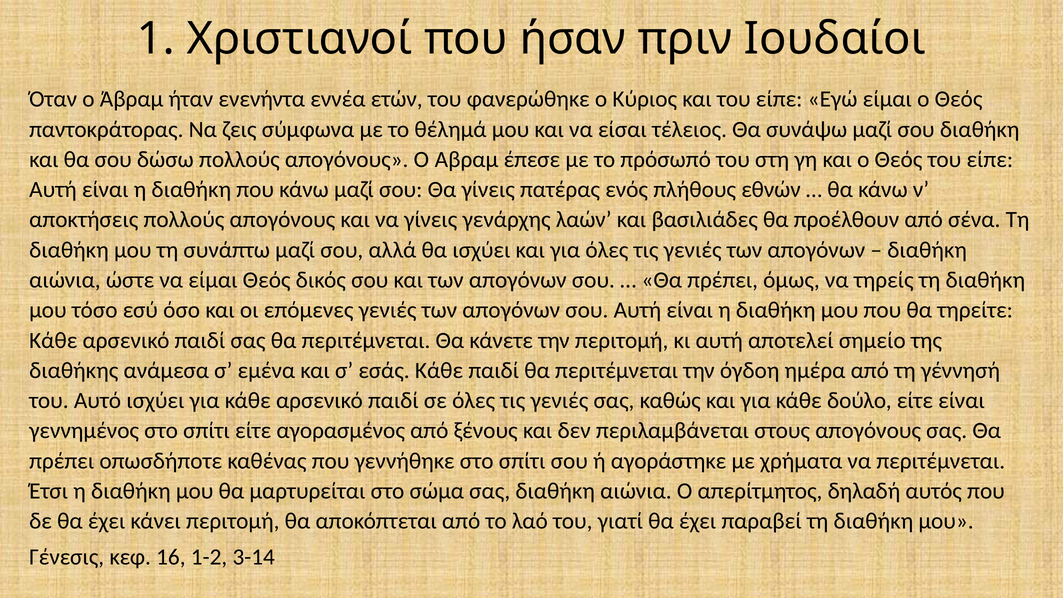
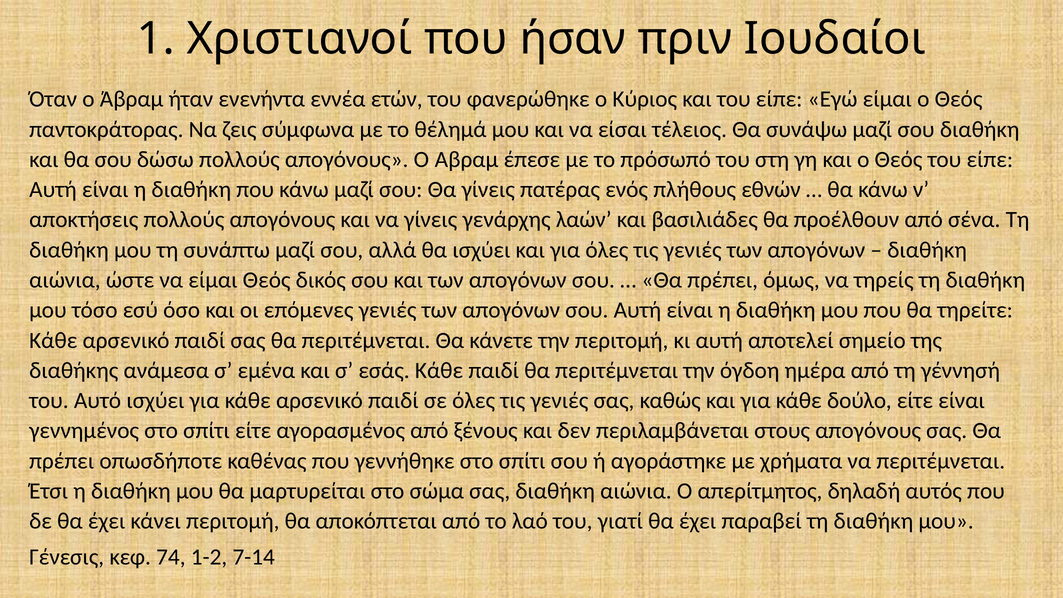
16: 16 -> 74 (171, 557)
3-14: 3-14 -> 7-14 (254, 557)
